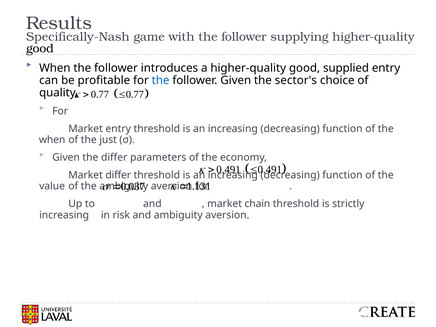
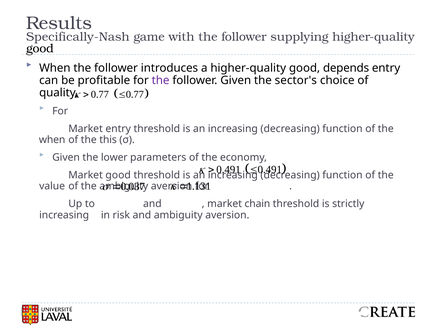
supplied: supplied -> depends (346, 68)
the colour: blue -> purple (161, 80)
just: just -> this (108, 140)
the differ: differ -> lower (114, 157)
Market differ: differ -> good (118, 175)
